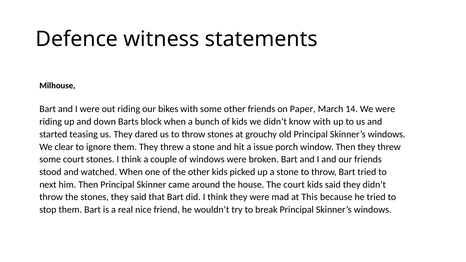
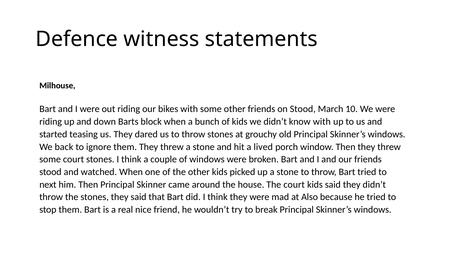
on Paper: Paper -> Stood (303, 109)
14: 14 -> 10 (352, 109)
clear: clear -> back (64, 147)
issue: issue -> lived (263, 147)
This: This -> Also (310, 197)
